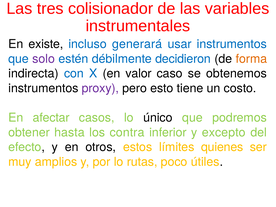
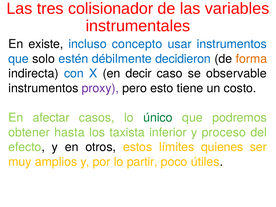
generará: generará -> concepto (137, 44)
solo colour: purple -> black (44, 59)
valor: valor -> decir (139, 74)
obtenemos: obtenemos -> observable (236, 74)
único colour: black -> green (158, 118)
contra: contra -> taxista (127, 132)
excepto: excepto -> proceso (224, 132)
rutas: rutas -> partir (142, 162)
